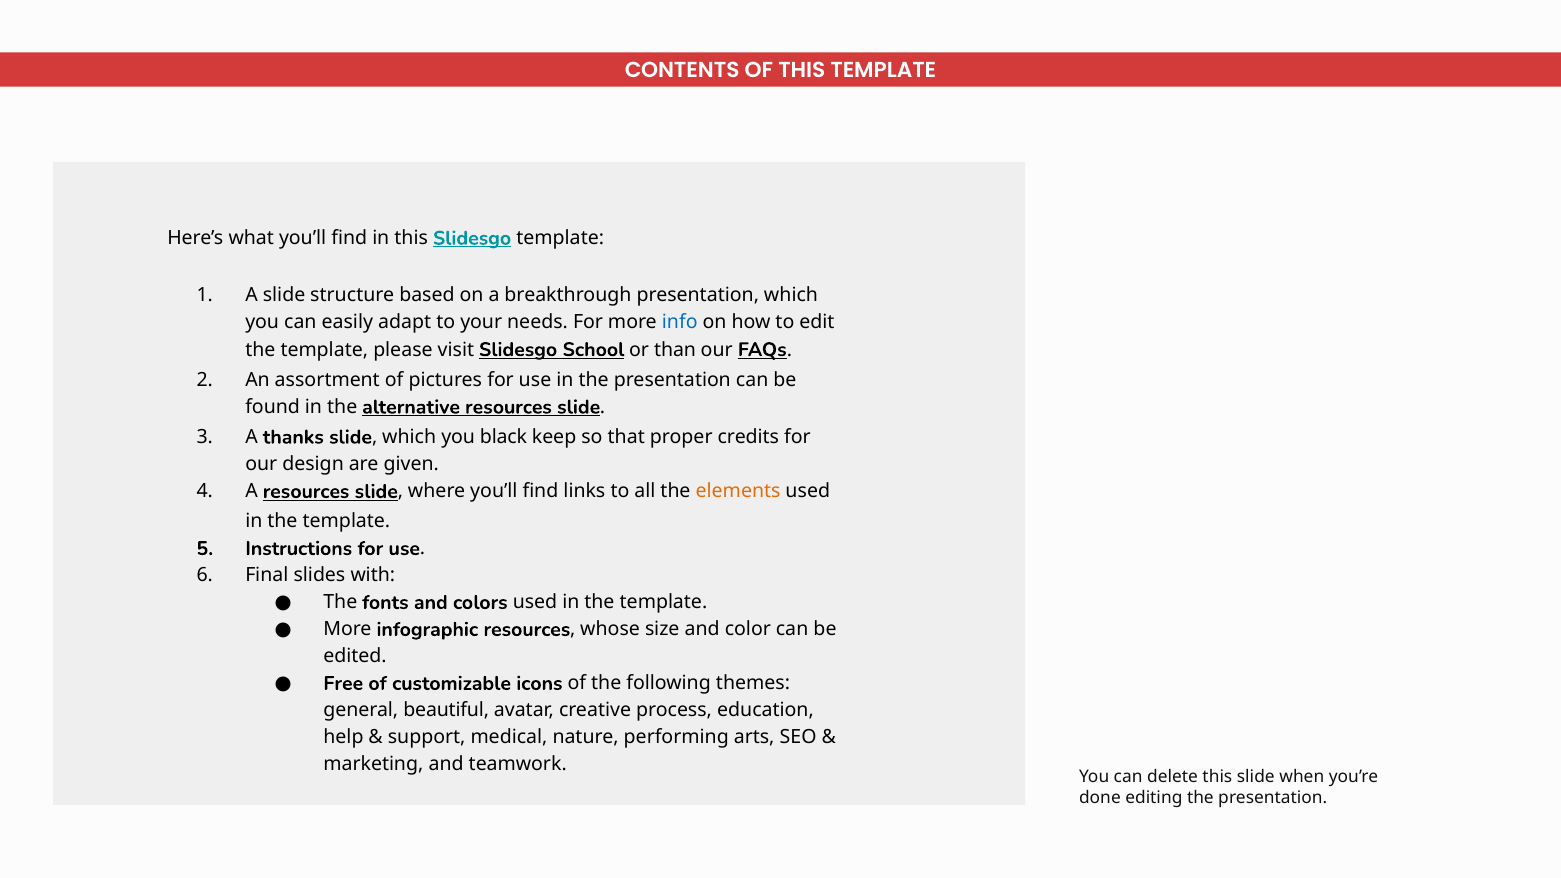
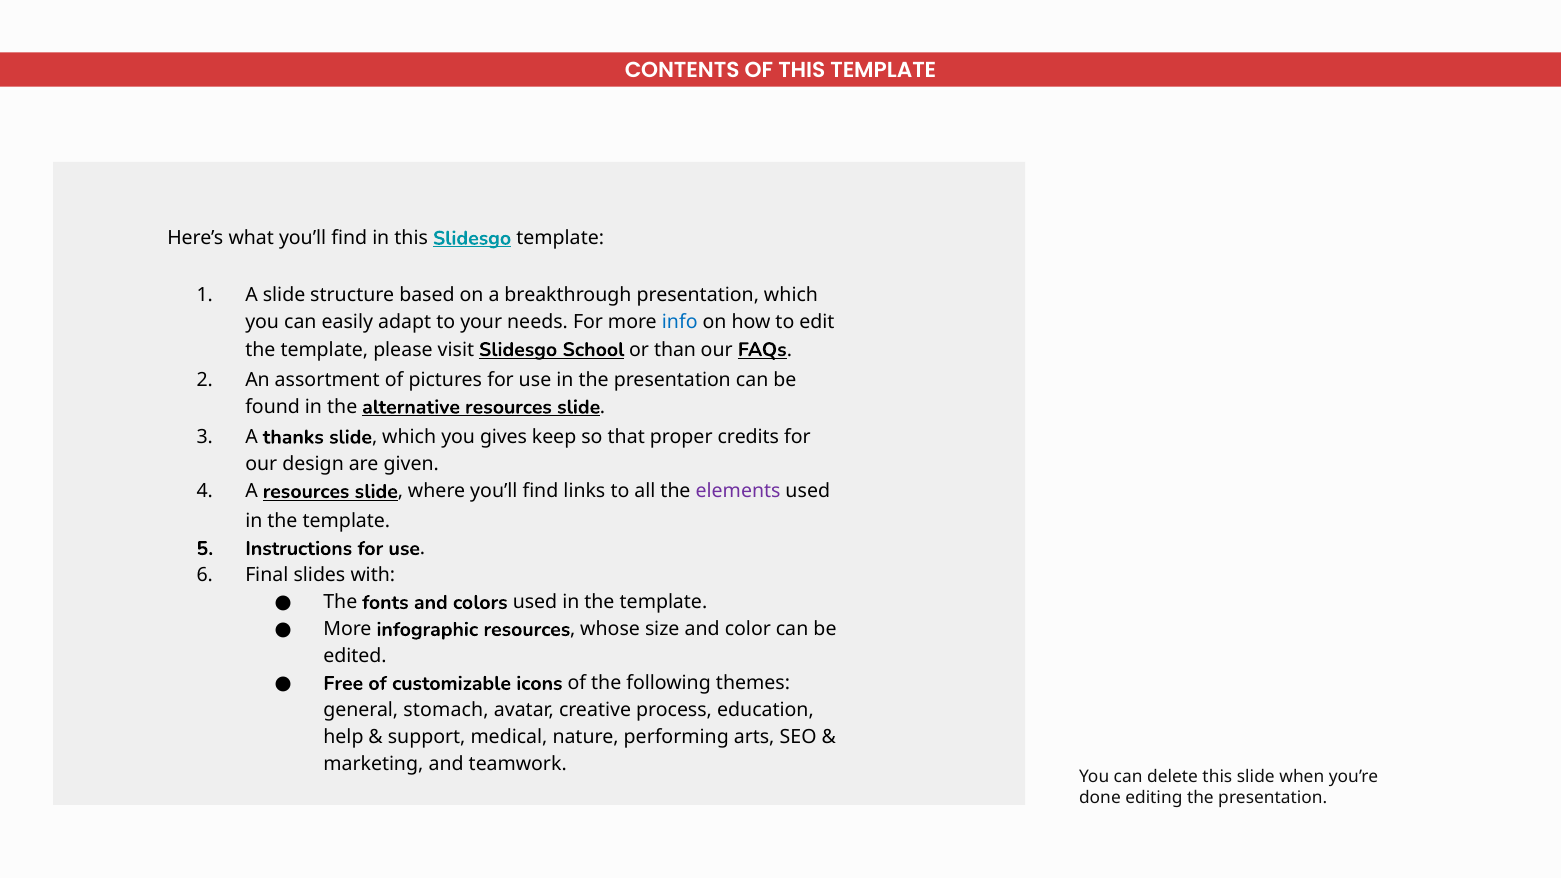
black: black -> gives (503, 437)
elements colour: orange -> purple (738, 492)
beautiful: beautiful -> stomach (446, 710)
